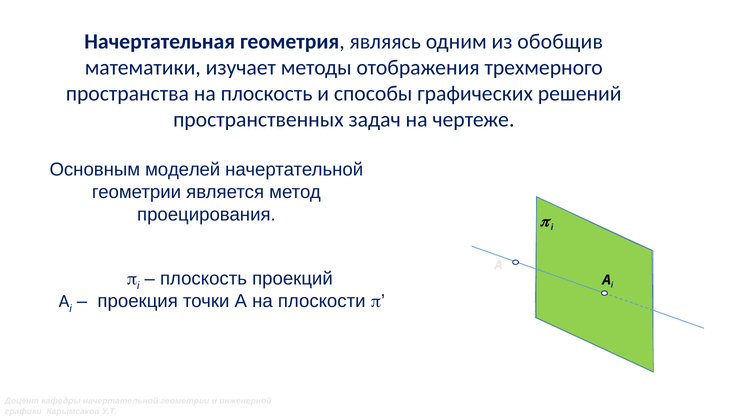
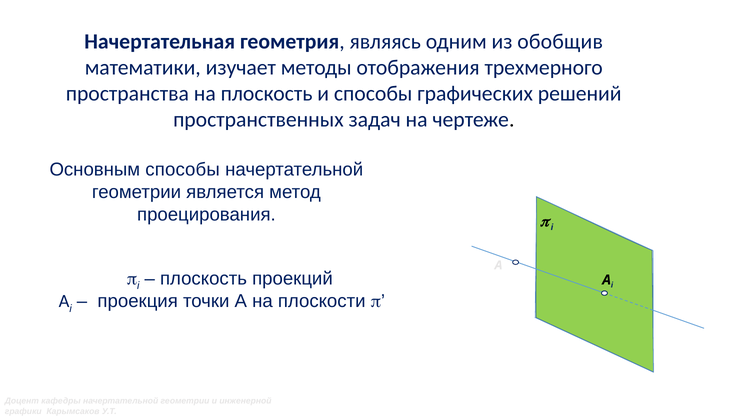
Основным моделей: моделей -> способы (183, 170)
